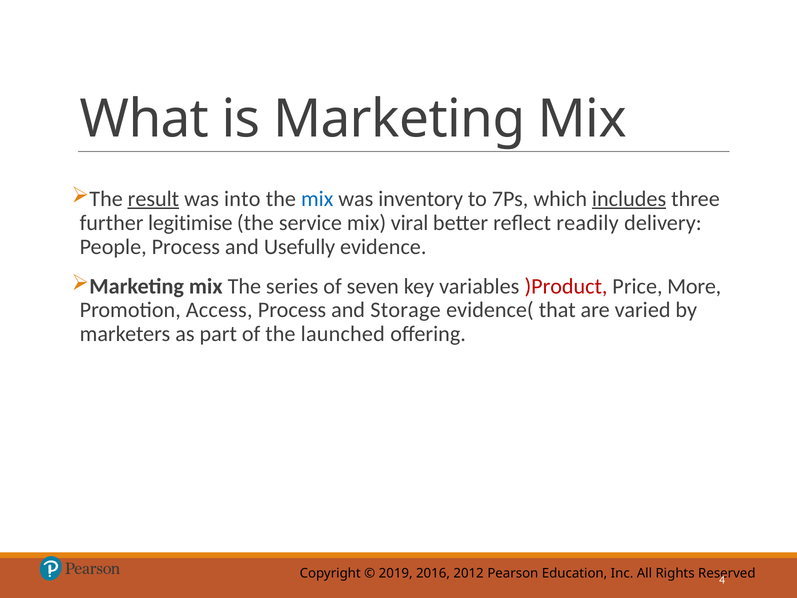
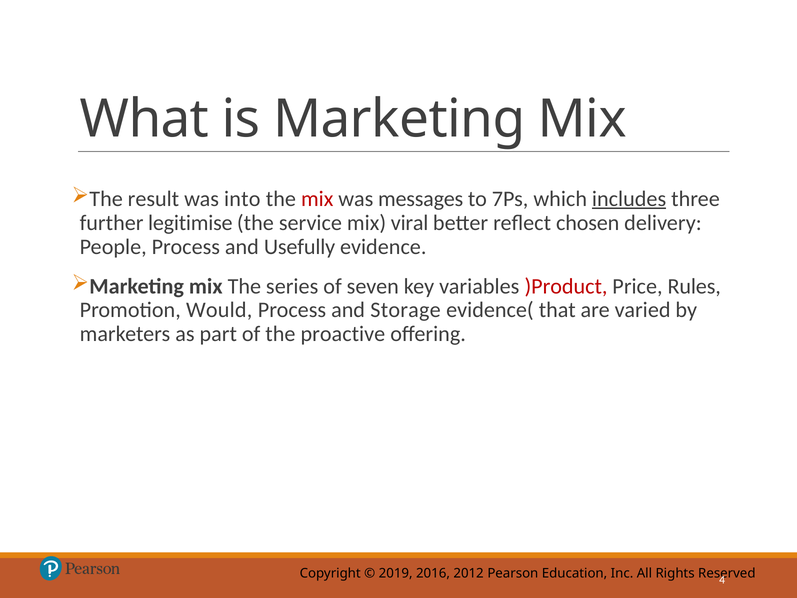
result underline: present -> none (153, 199)
mix colour: blue -> red (317, 199)
inventory: inventory -> messages (421, 199)
readily: readily -> chosen (588, 223)
More: More -> Rules (694, 286)
Access: Access -> Would (219, 310)
launched: launched -> proactive (343, 334)
